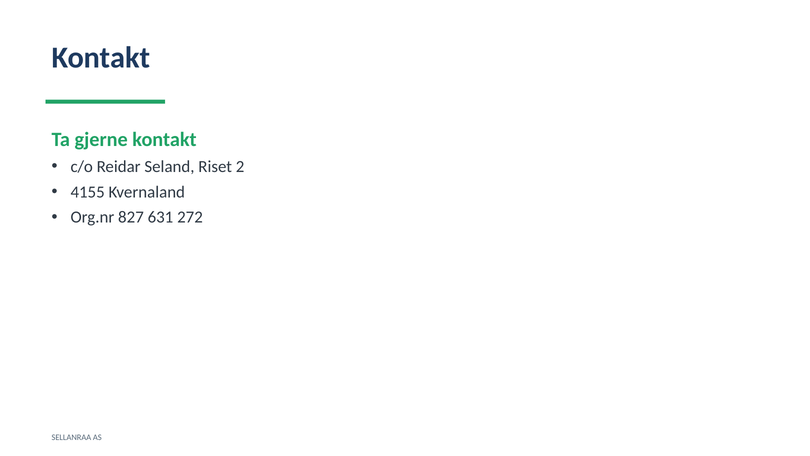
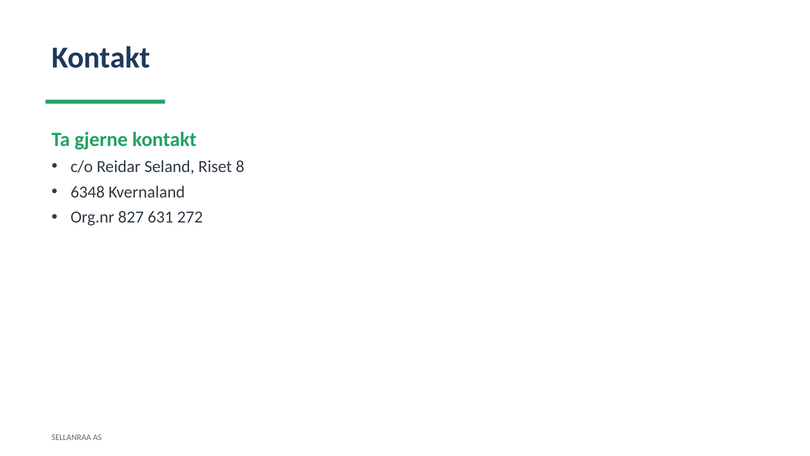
2: 2 -> 8 (240, 167)
4155: 4155 -> 6348 (88, 192)
